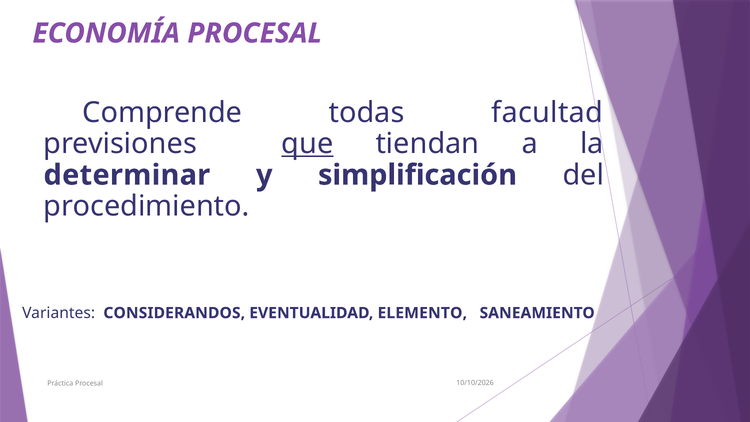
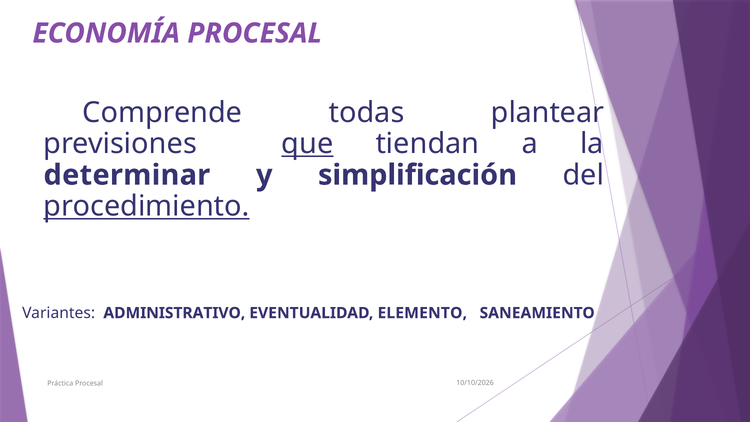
facultad: facultad -> plantear (548, 113)
procedimiento underline: none -> present (146, 206)
CONSIDERANDOS: CONSIDERANDOS -> ADMINISTRATIVO (174, 313)
